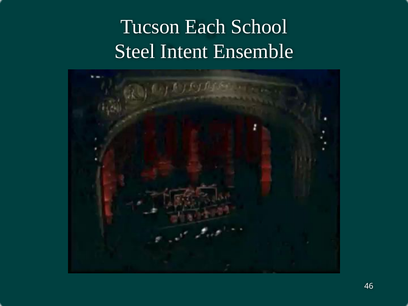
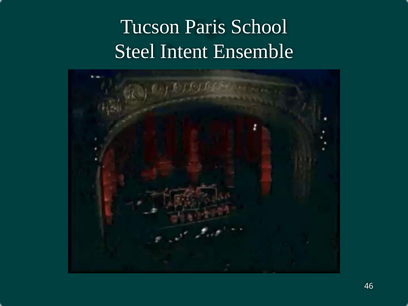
Each: Each -> Paris (205, 27)
